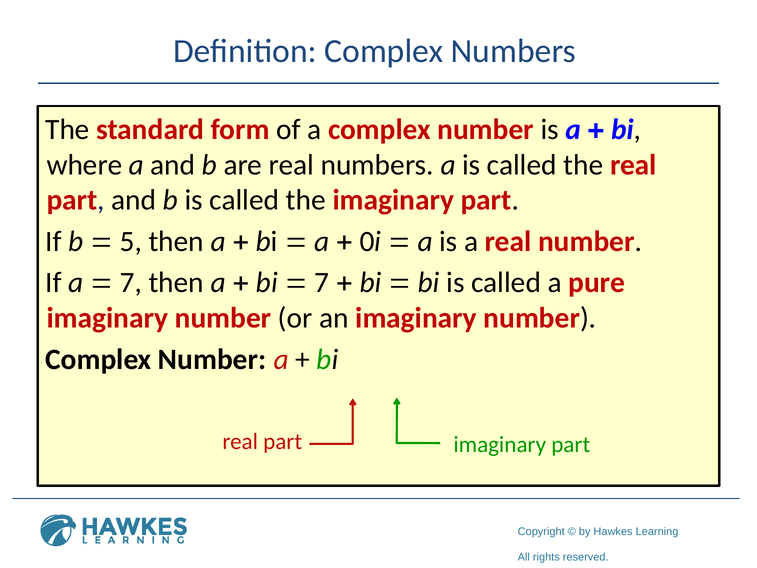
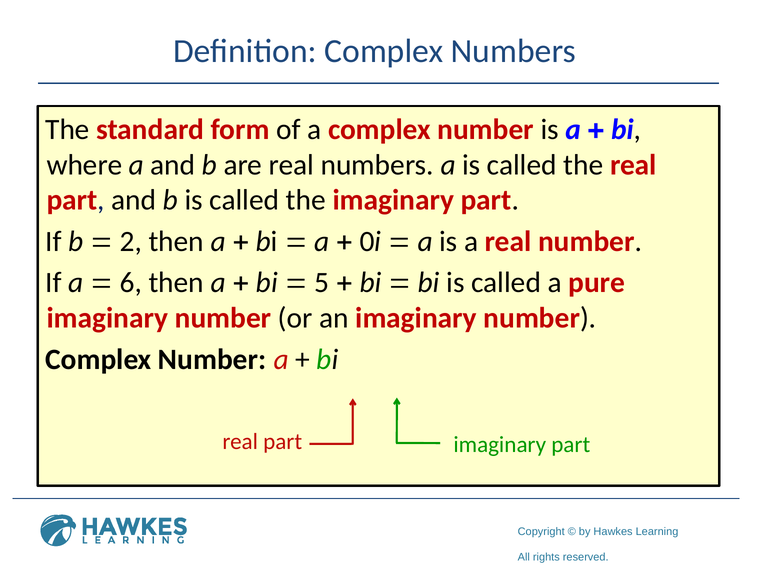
5: 5 -> 2 (131, 241)
7: 7 -> 6 (131, 283)
7: 7 -> 5 (322, 283)
